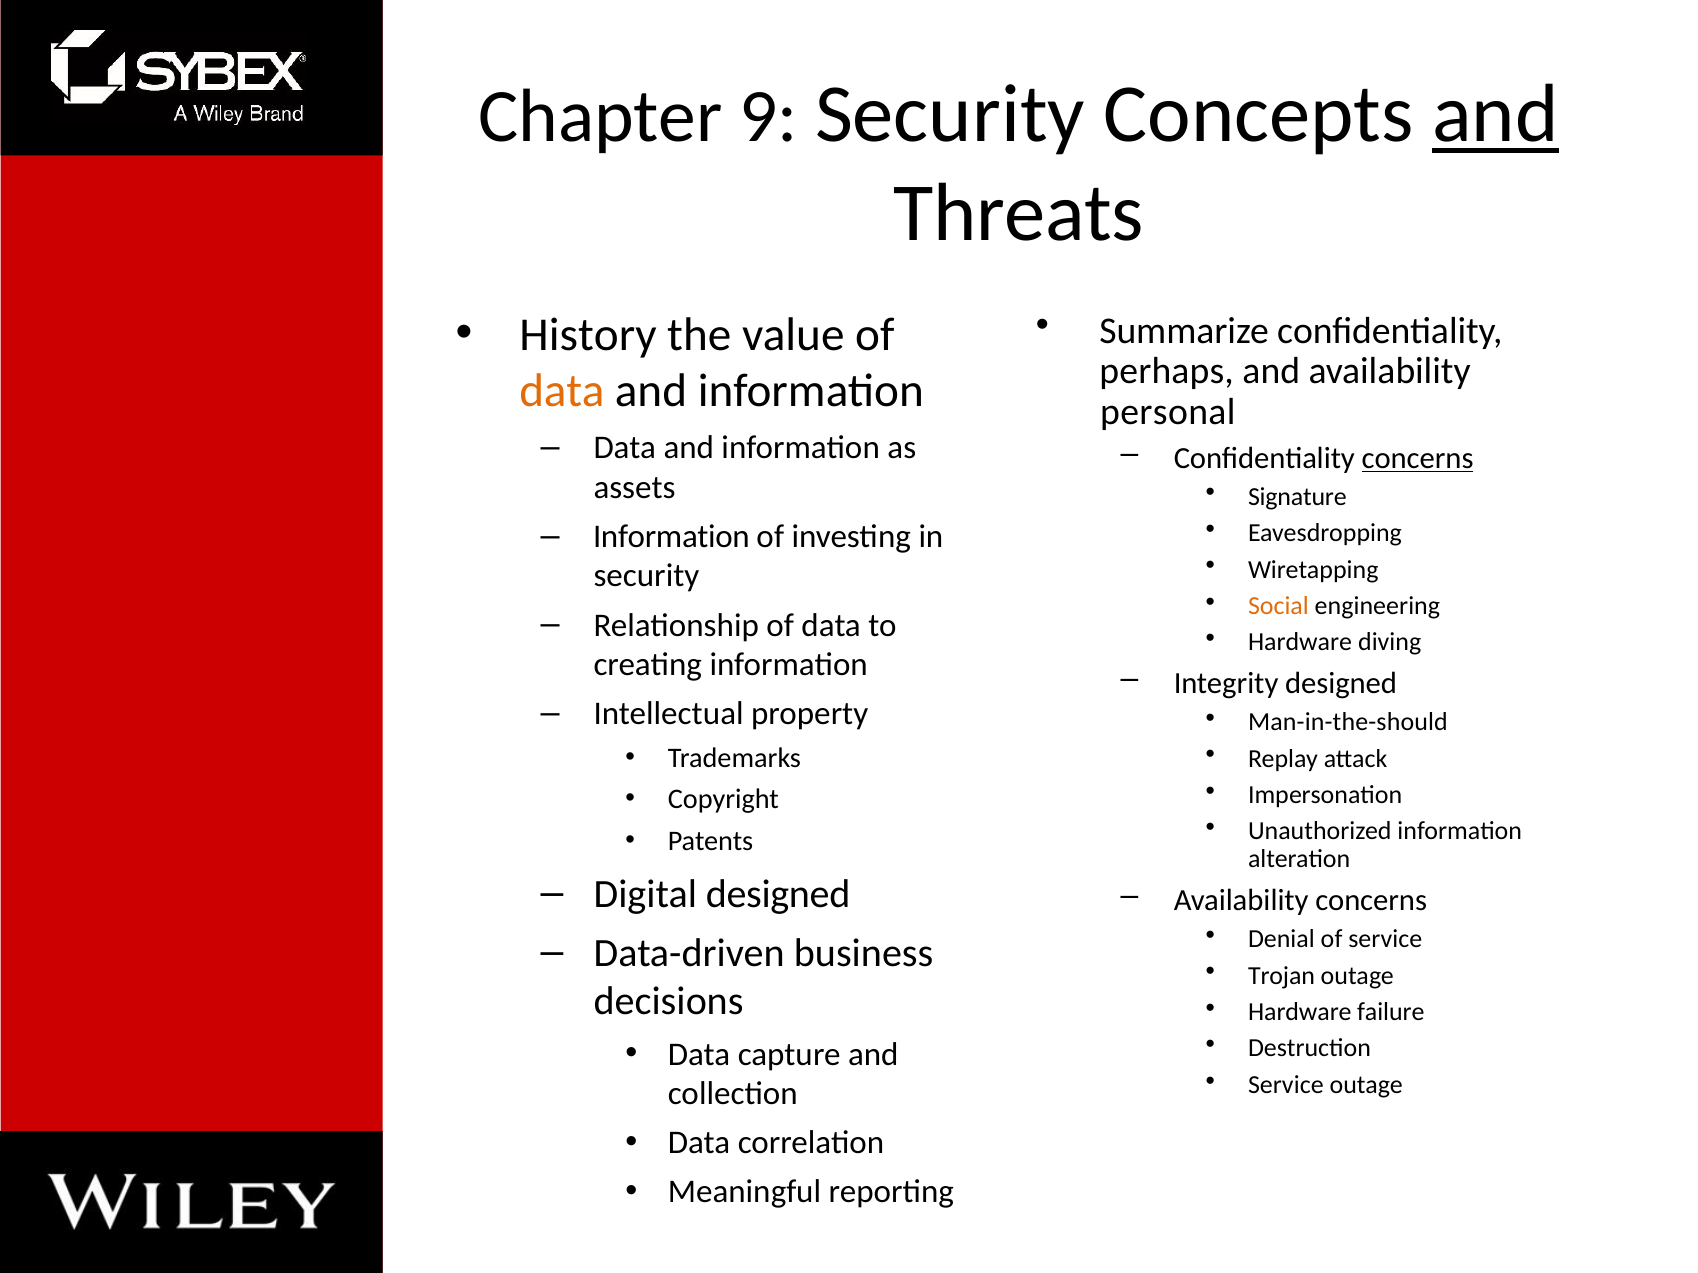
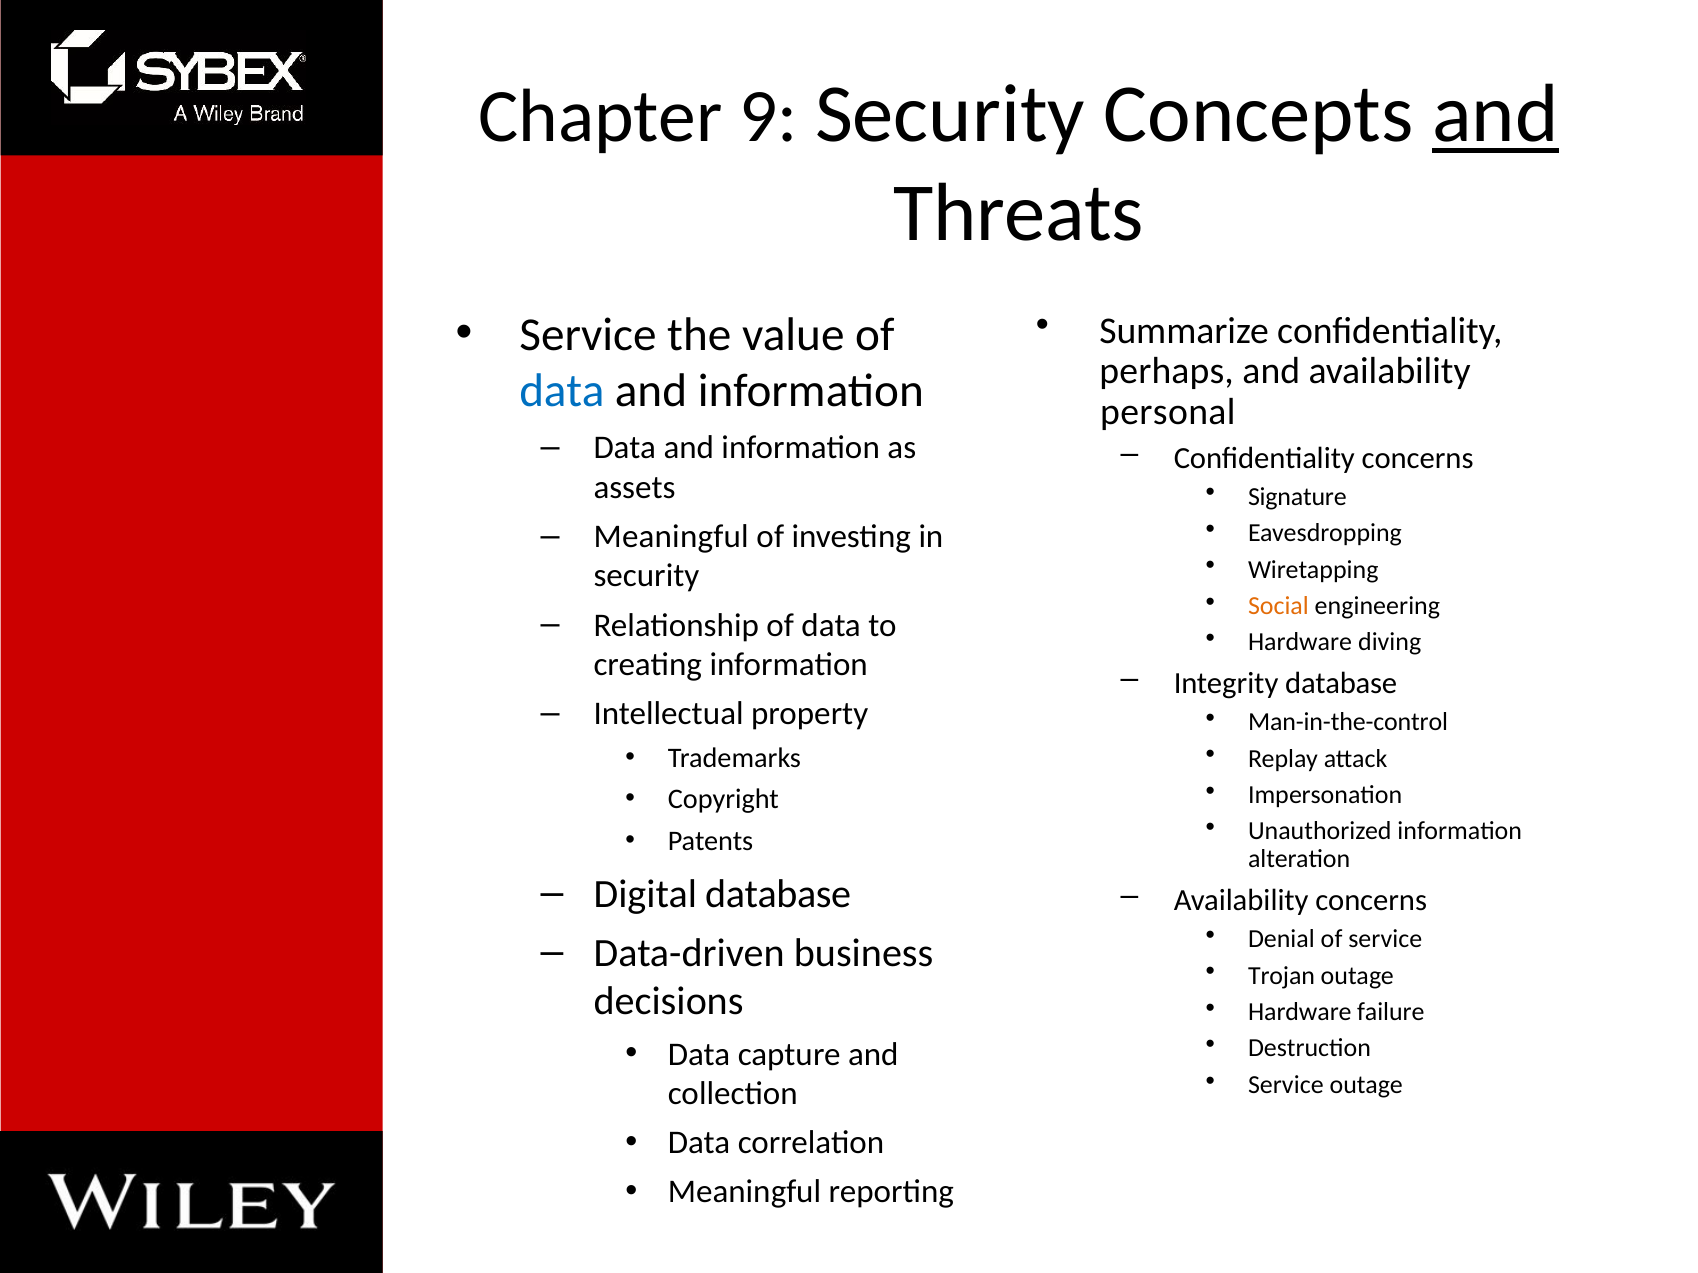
History: History -> Service (588, 335)
data colour: orange -> blue (562, 391)
concerns underline: present -> none (1418, 458)
Information: Information -> Meaningful (671, 537)
Integrity designed: designed -> database (1341, 684)
Man-in-the-should: Man-in-the-should -> Man-in-the-control (1348, 722)
Digital designed: designed -> database (778, 894)
